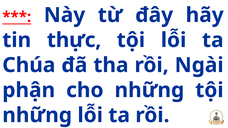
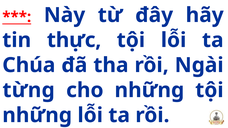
phận: phận -> từng (29, 90)
